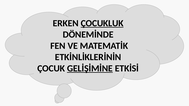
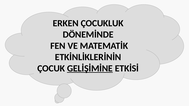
ÇOCUKLUK underline: present -> none (102, 23)
